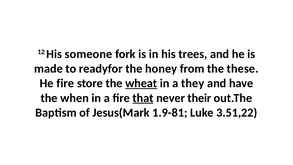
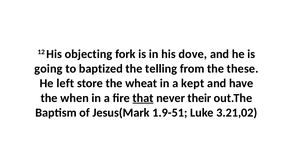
someone: someone -> objecting (89, 54)
trees: trees -> dove (193, 54)
made: made -> going (48, 69)
readyfor: readyfor -> baptized (101, 69)
honey: honey -> telling (161, 69)
He fire: fire -> left (65, 83)
wheat underline: present -> none (141, 83)
they: they -> kept (193, 83)
1.9-81: 1.9-81 -> 1.9-51 (170, 113)
3.51,22: 3.51,22 -> 3.21,02 (237, 113)
